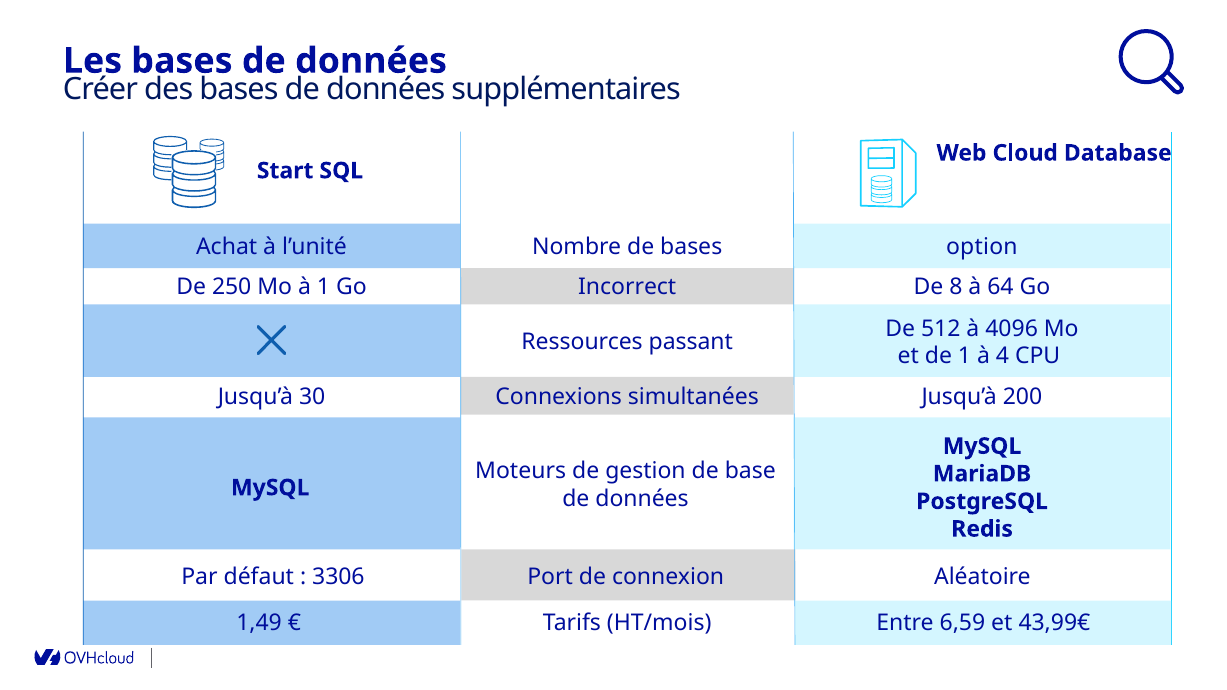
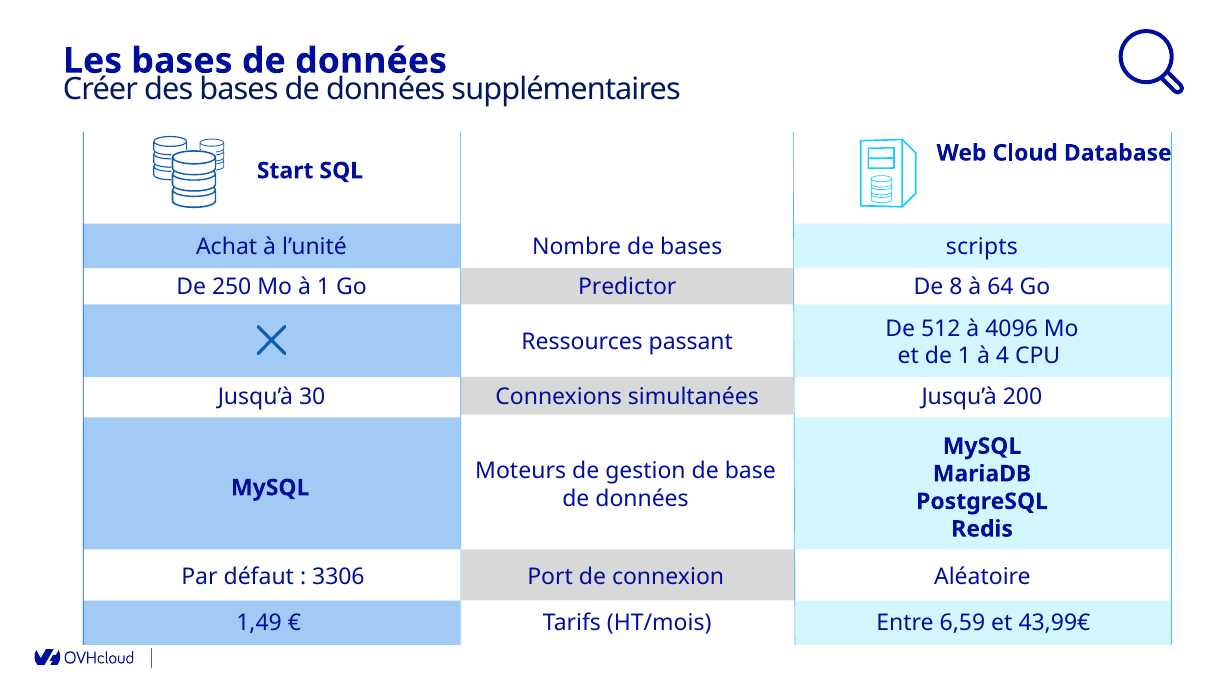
option: option -> scripts (982, 247)
Incorrect: Incorrect -> Predictor (627, 287)
